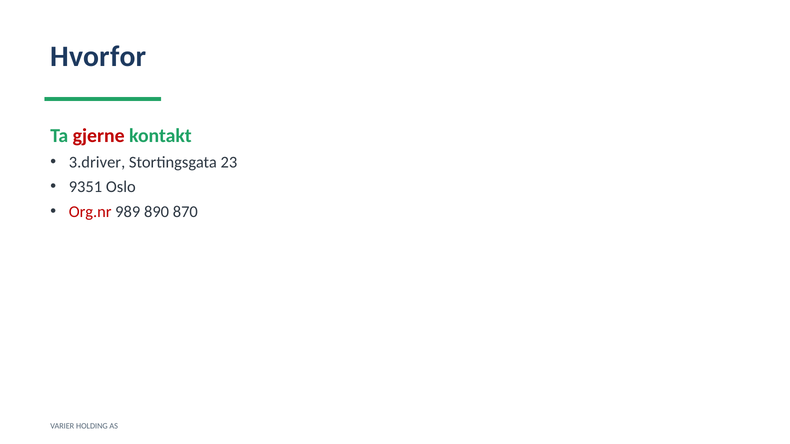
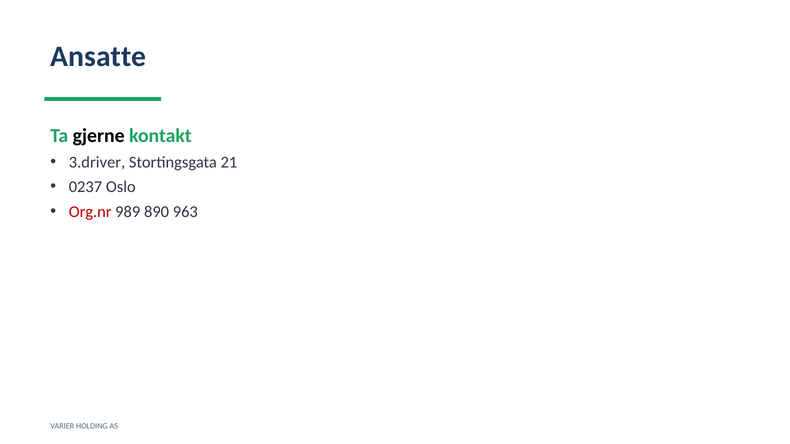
Hvorfor: Hvorfor -> Ansatte (98, 56)
gjerne colour: red -> black (99, 136)
23: 23 -> 21 (229, 162)
9351: 9351 -> 0237 (85, 187)
870: 870 -> 963 (185, 212)
